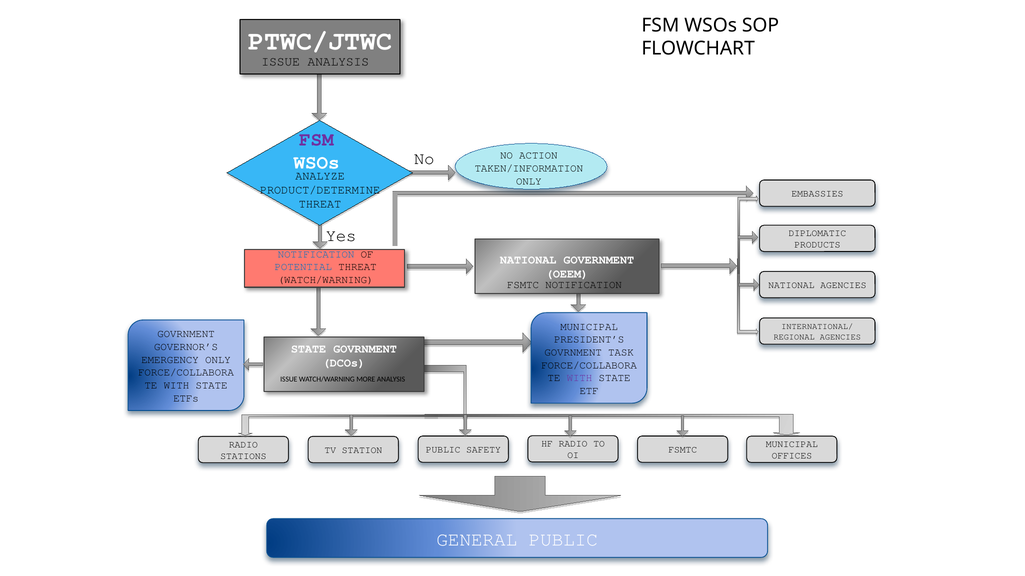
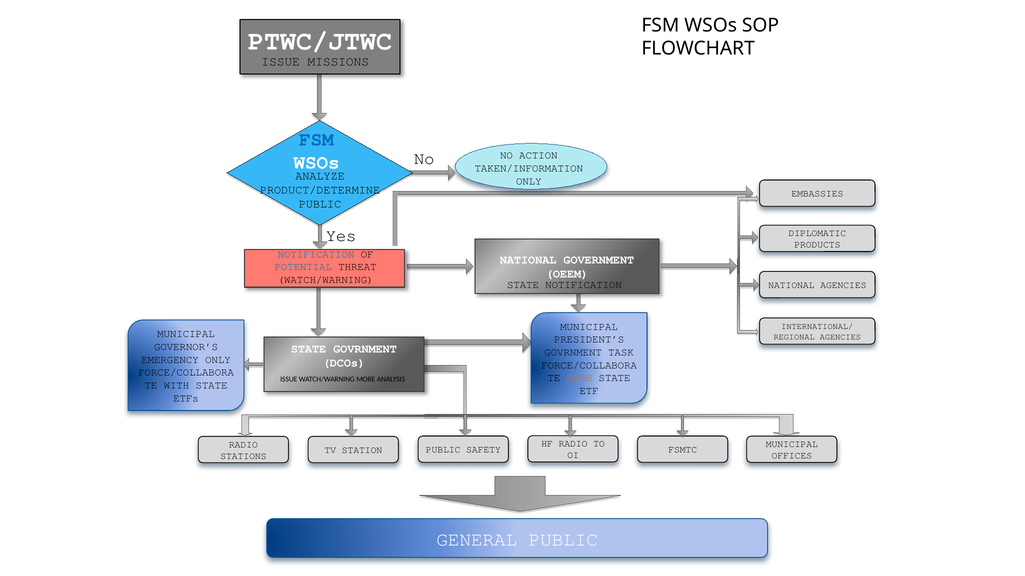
ISSUE ANALYSIS: ANALYSIS -> MISSIONS (338, 62)
FSM colour: purple -> blue (317, 139)
THREAT: THREAT -> PUBLIC (320, 204)
FSMTC: FSMTC -> STATE (523, 285)
GOVRNMENT: GOVRNMENT -> MUNICIPAL (186, 334)
WITH colour: purple -> orange (579, 378)
